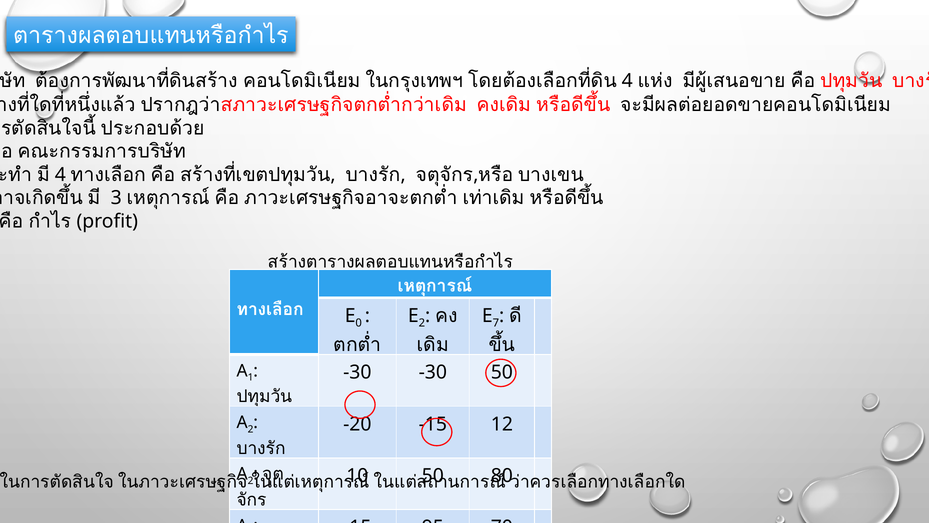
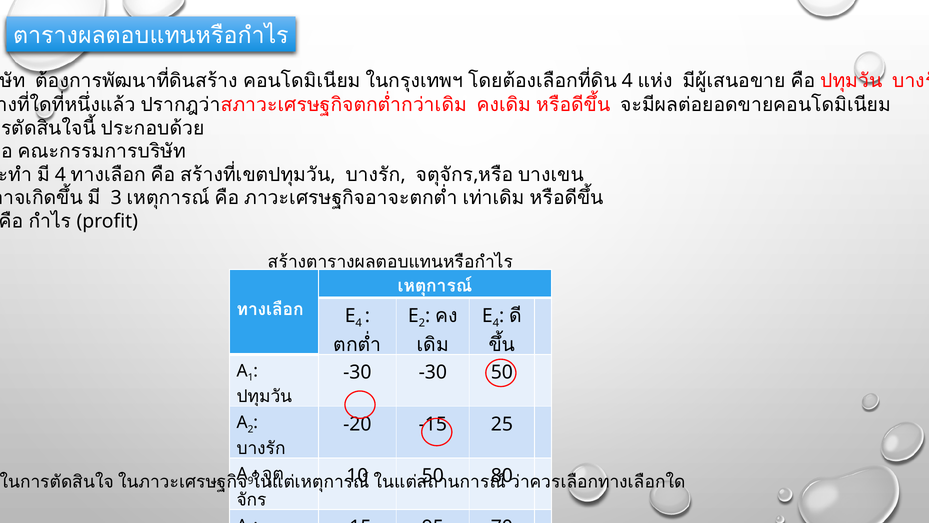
0: 0 -> 4 (359, 323)
7: 7 -> 4 (496, 323)
12: 12 -> 25 (502, 424)
2: 2 -> 9 (251, 481)
